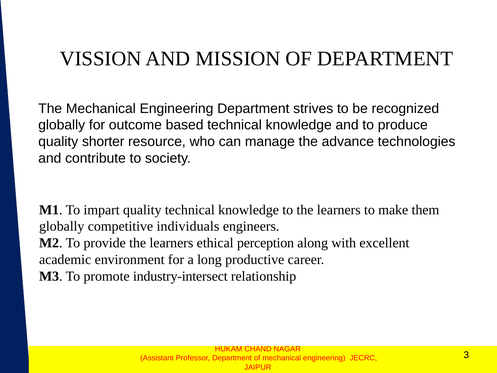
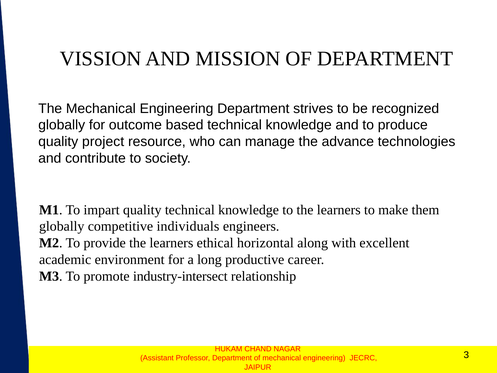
shorter: shorter -> project (103, 142)
perception: perception -> horizontal (265, 243)
